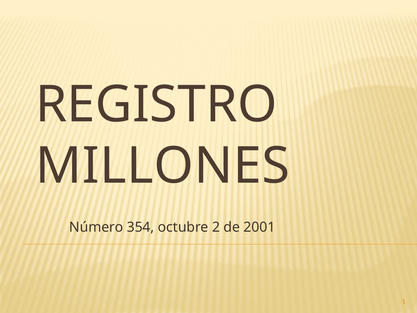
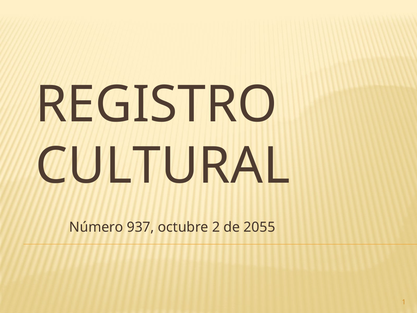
MILLONES: MILLONES -> CULTURAL (163, 166)
354: 354 -> 937 (141, 227)
2001: 2001 -> 2055 (259, 227)
